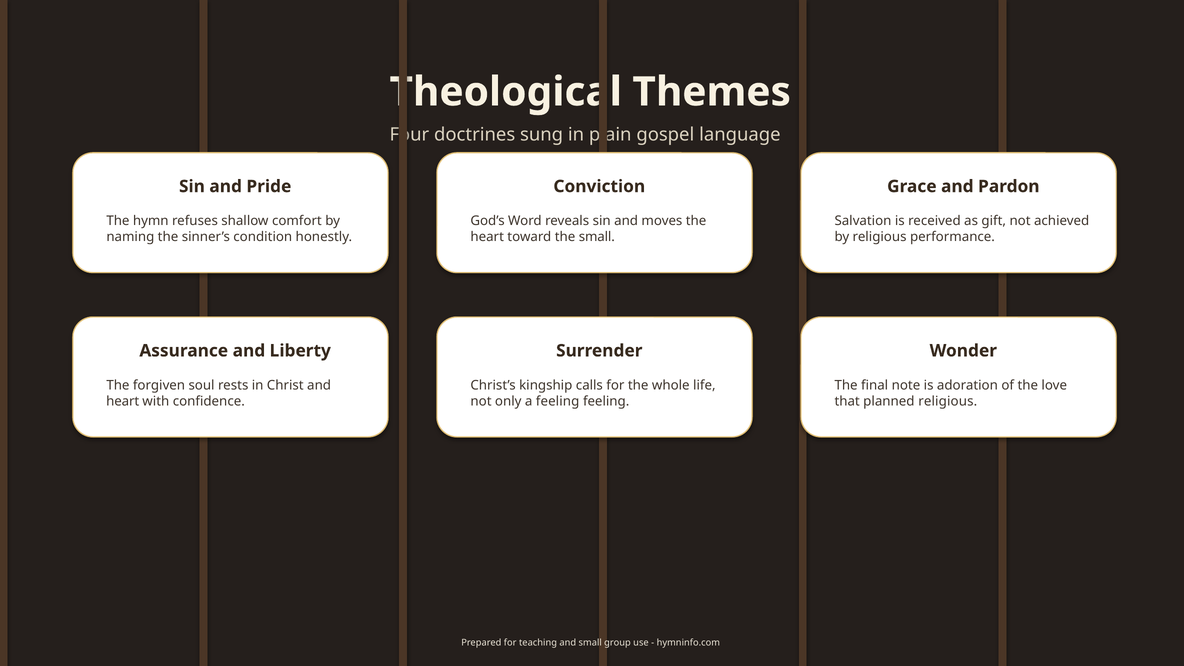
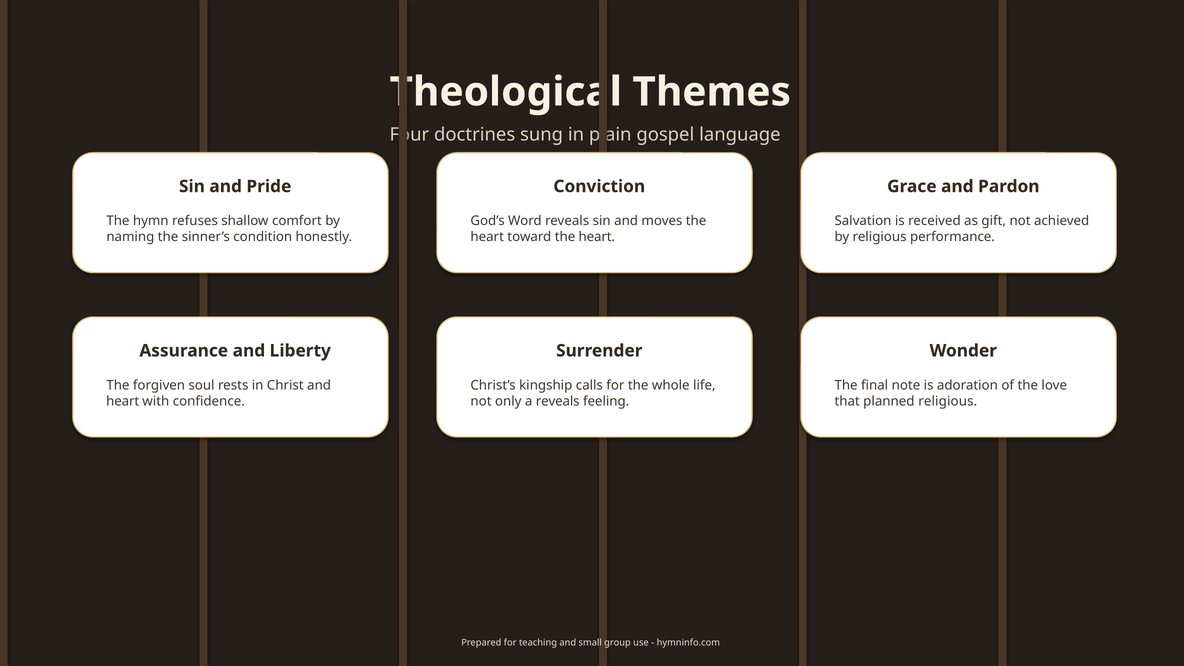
toward the small: small -> heart (597, 237)
a feeling: feeling -> reveals (558, 401)
